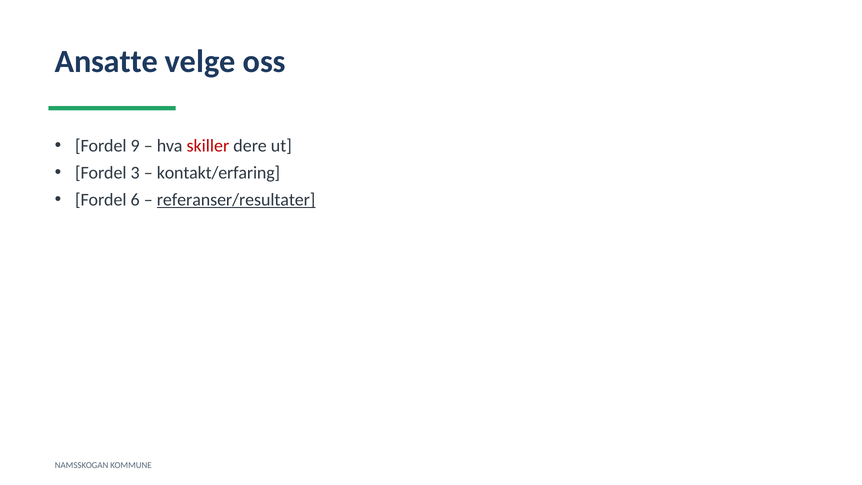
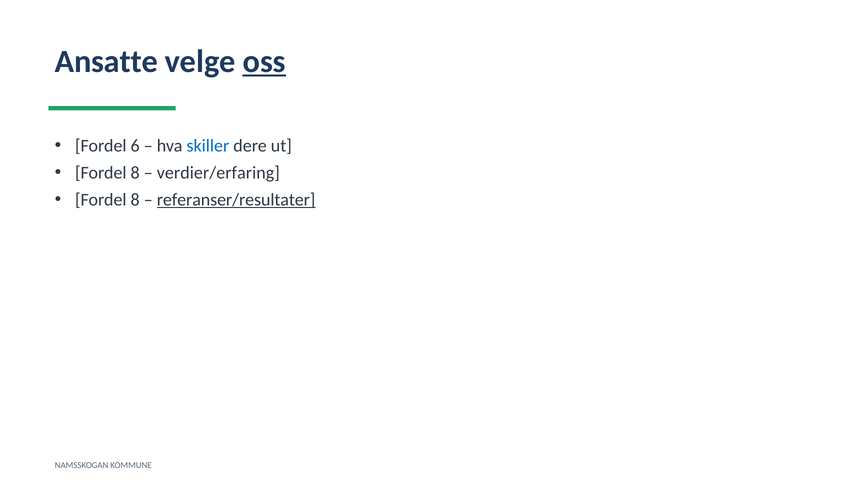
oss underline: none -> present (264, 62)
9: 9 -> 6 (135, 146)
skiller colour: red -> blue (208, 146)
3: 3 -> 8 (135, 173)
kontakt/erfaring: kontakt/erfaring -> verdier/erfaring (218, 173)
6: 6 -> 8 (135, 200)
